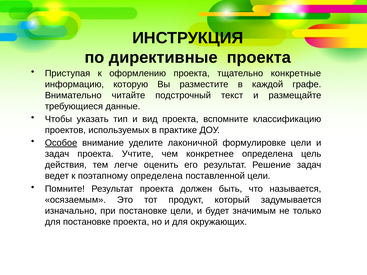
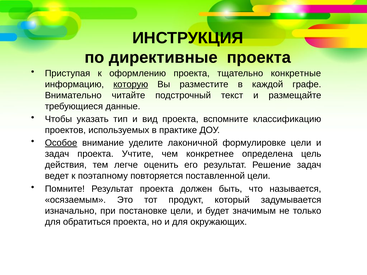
которую underline: none -> present (131, 84)
поэтапному определена: определена -> повторяется (157, 176)
для постановке: постановке -> обратиться (87, 222)
